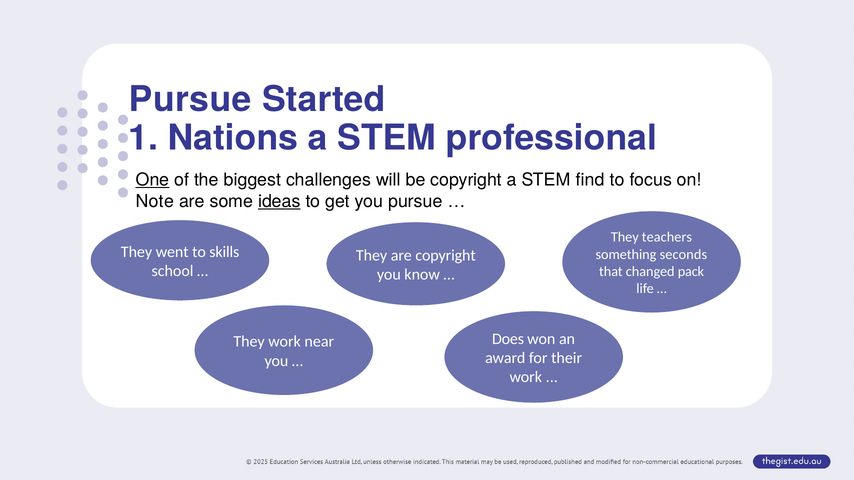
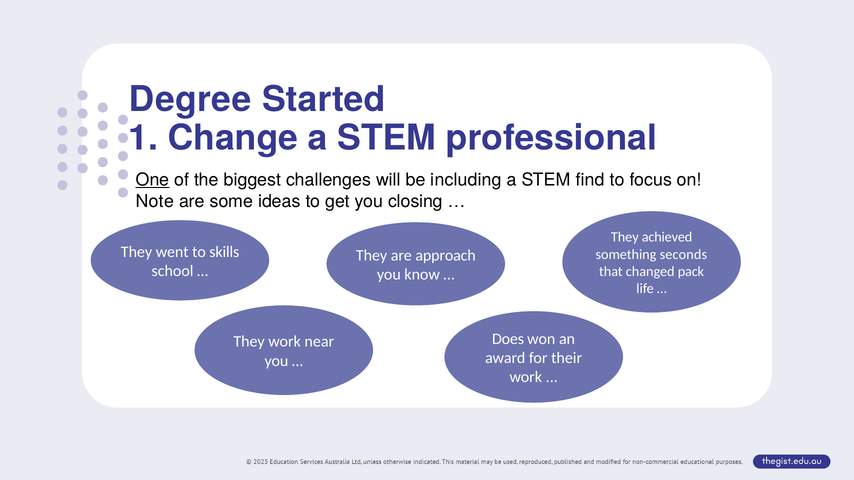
Pursue: Pursue -> Degree (190, 100)
Nations: Nations -> Change (233, 138)
be copyright: copyright -> including (466, 180)
ideas underline: present -> none (279, 201)
you pursue: pursue -> closing (415, 201)
teachers: teachers -> achieved (667, 237)
are copyright: copyright -> approach (446, 255)
